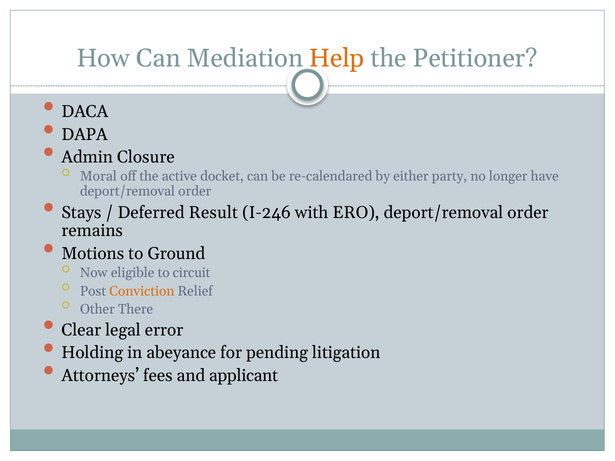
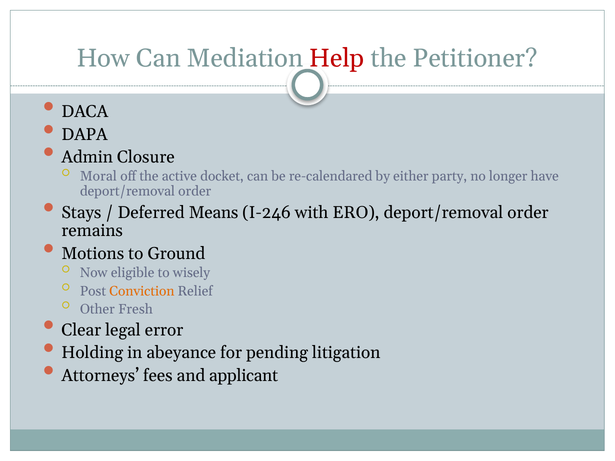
Help colour: orange -> red (337, 58)
Result: Result -> Means (214, 212)
circuit: circuit -> wisely (192, 273)
There: There -> Fresh (136, 309)
